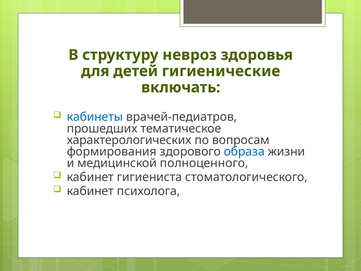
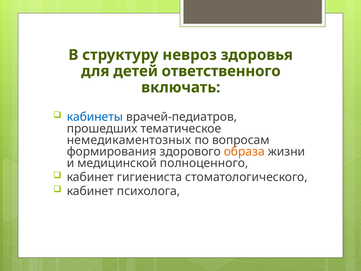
гигиенические: гигиенические -> ответственного (221, 71)
характерологических: характерологических -> немедикаментозных (129, 140)
образа colour: blue -> orange (244, 152)
